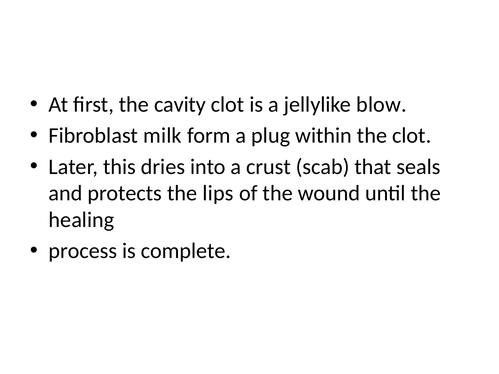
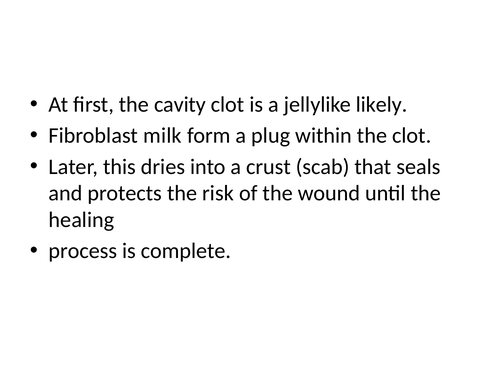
blow: blow -> likely (382, 105)
lips: lips -> risk (218, 193)
